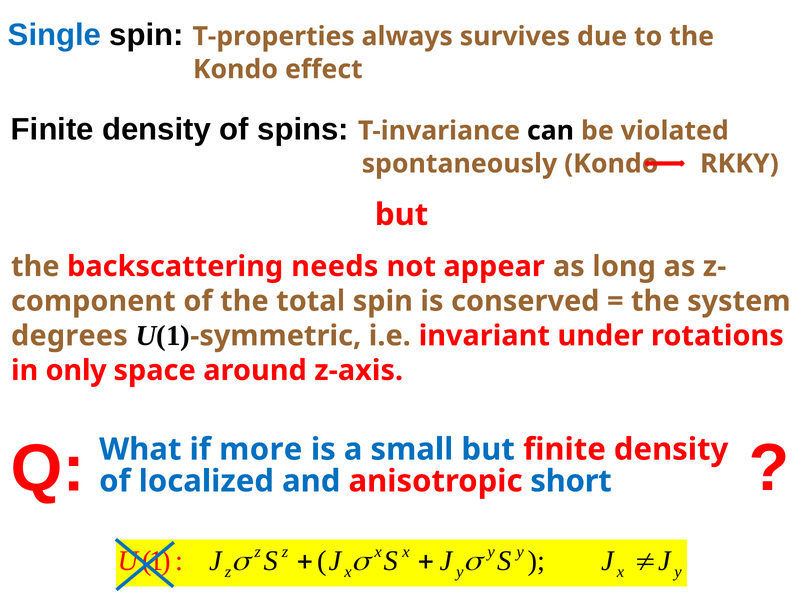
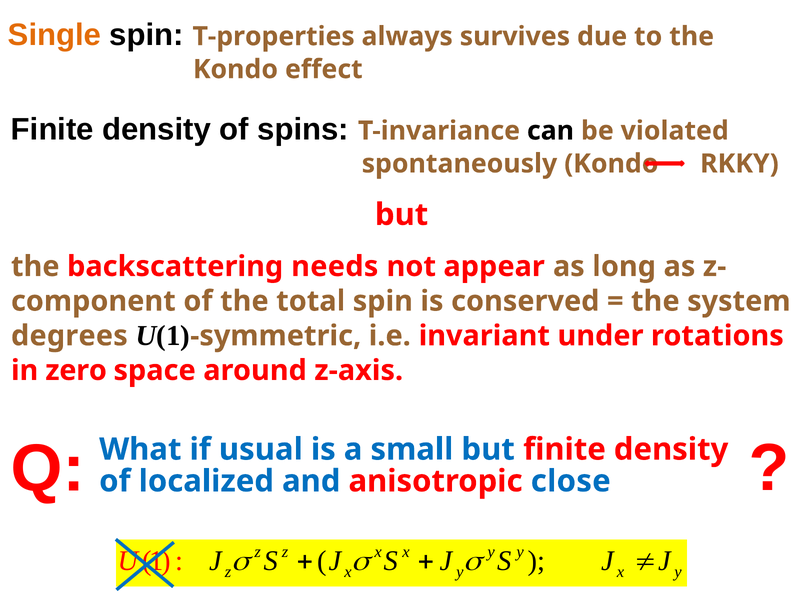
Single colour: blue -> orange (54, 35)
only: only -> zero (76, 370)
more: more -> usual (261, 449)
short: short -> close (571, 481)
